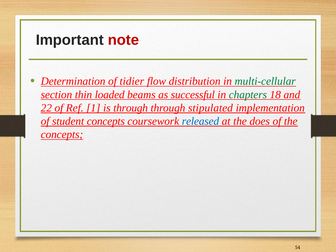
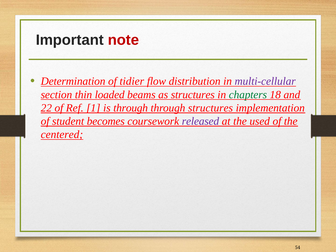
multi-cellular colour: green -> purple (265, 81)
as successful: successful -> structures (193, 95)
through stipulated: stipulated -> structures (210, 108)
student concepts: concepts -> becomes (106, 121)
released colour: blue -> purple (200, 121)
does: does -> used (260, 121)
concepts: concepts -> centered (62, 135)
